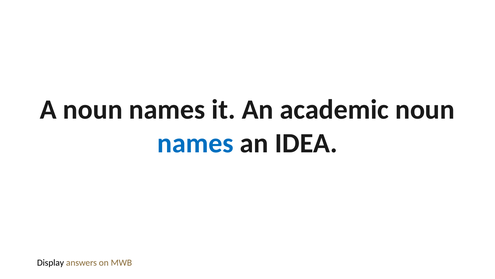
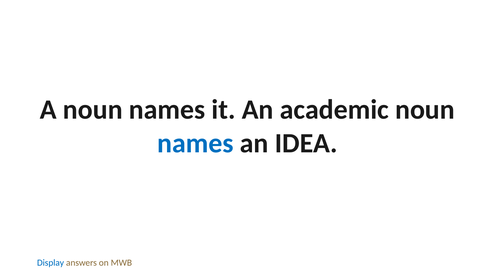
Display colour: black -> blue (51, 262)
